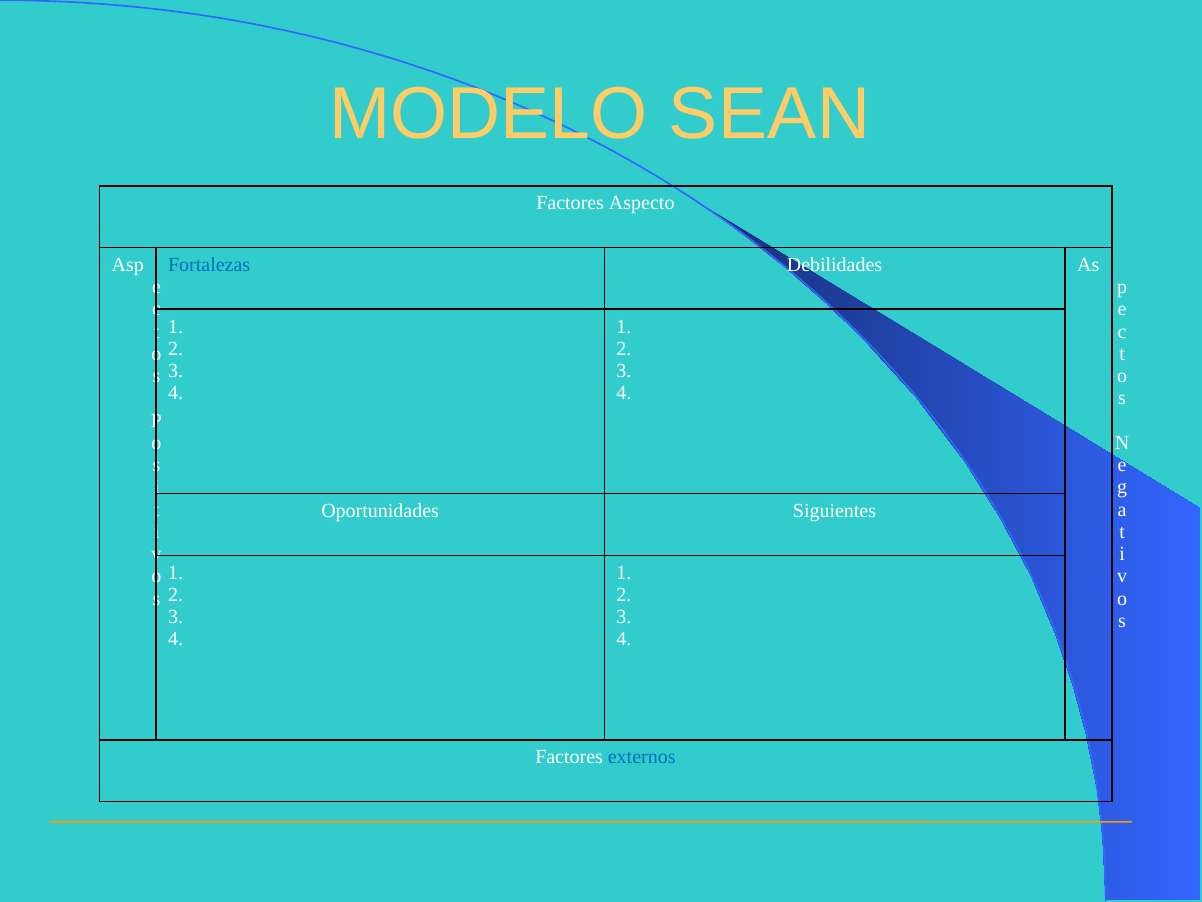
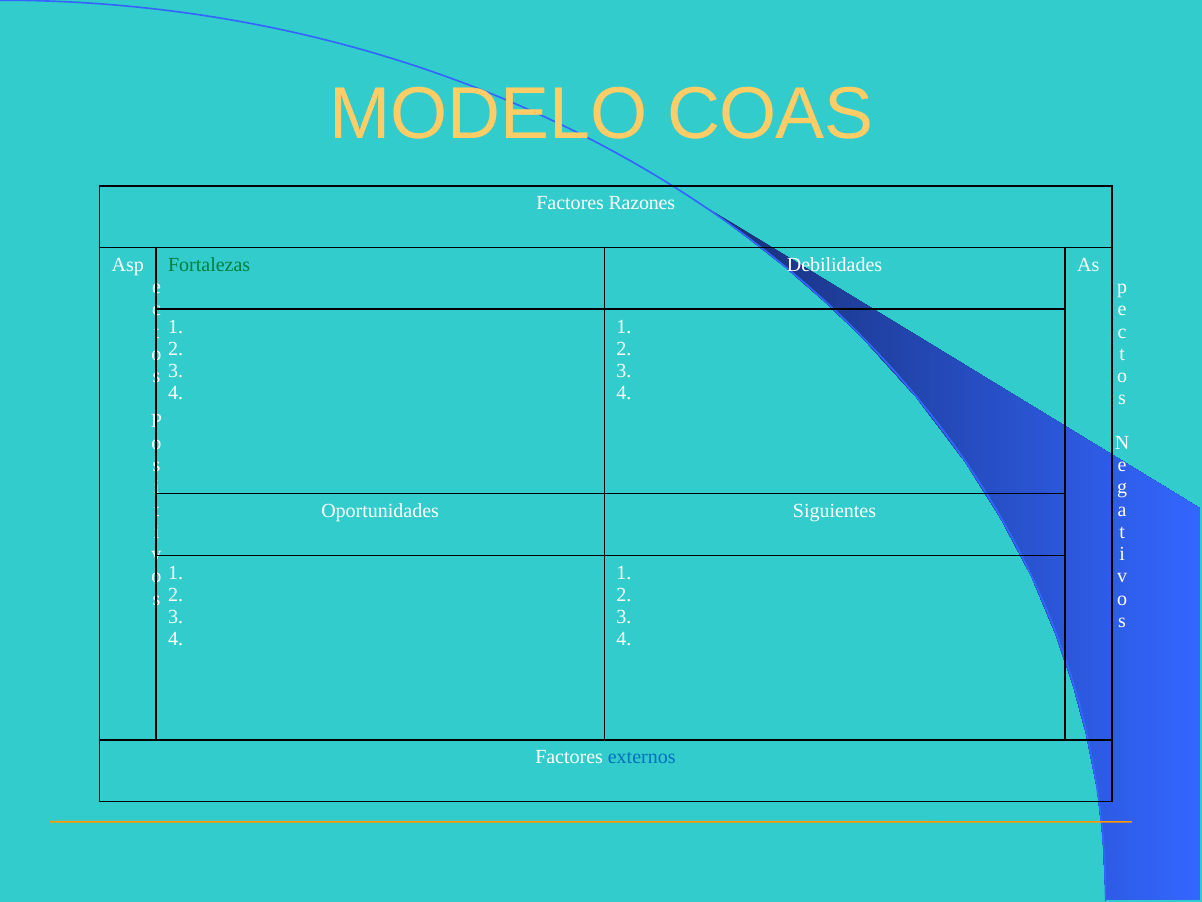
SEAN: SEAN -> COAS (770, 114)
Aspecto: Aspecto -> Razones (642, 203)
Fortalezas colour: blue -> green (209, 265)
